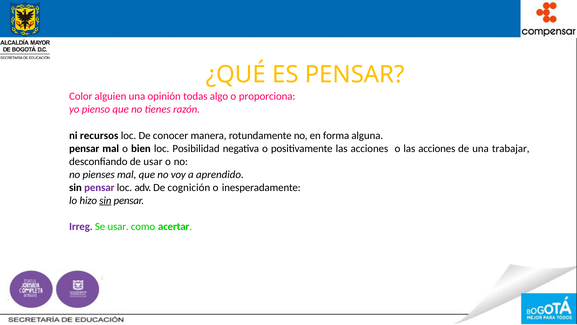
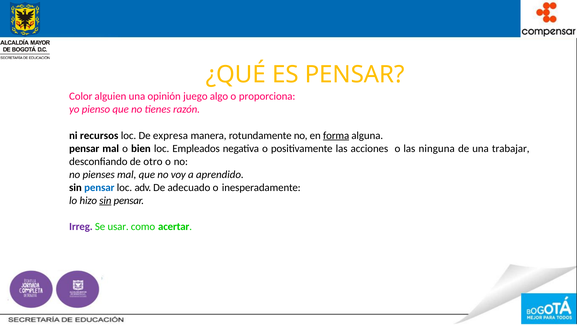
todas: todas -> juego (195, 96)
conocer: conocer -> expresa (170, 135)
forma underline: none -> present (336, 135)
Posibilidad: Posibilidad -> Empleados (196, 148)
o las acciones: acciones -> ninguna (437, 148)
de usar: usar -> otro (153, 161)
pensar colour: purple -> blue (99, 187)
cognición: cognición -> adecuado (189, 187)
